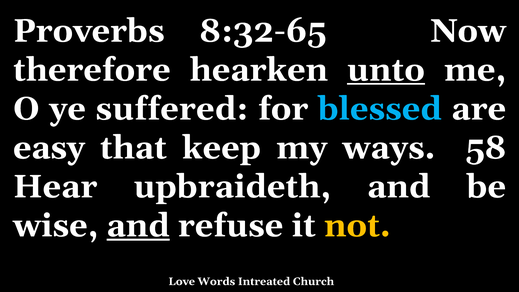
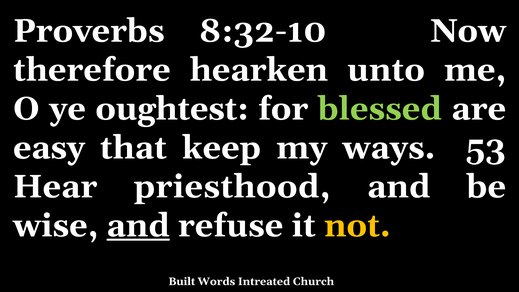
8:32-65: 8:32-65 -> 8:32-10 (263, 31)
unto underline: present -> none (386, 70)
suffered: suffered -> oughtest (172, 109)
blessed colour: light blue -> light green (380, 109)
58: 58 -> 53 (486, 148)
upbraideth: upbraideth -> priesthood (232, 187)
Love: Love -> Built (182, 281)
